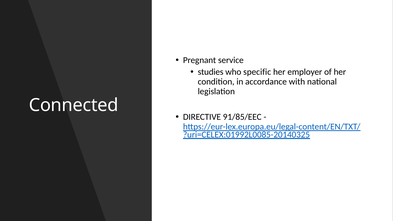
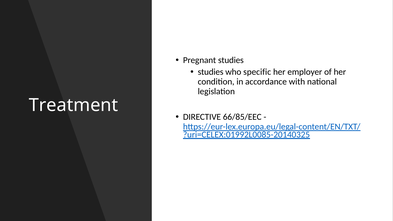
Pregnant service: service -> studies (231, 60)
Connected: Connected -> Treatment (74, 105)
91/85/EEC: 91/85/EEC -> 66/85/EEC (242, 117)
